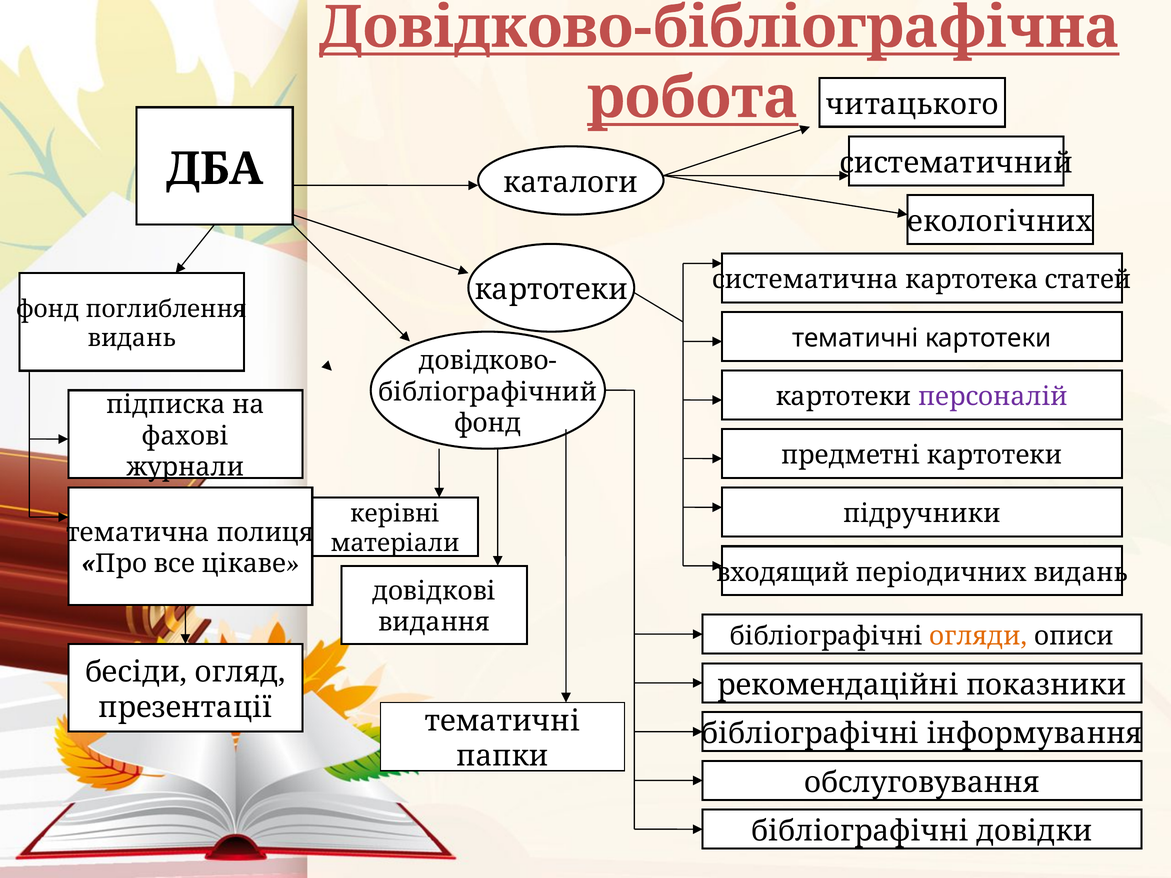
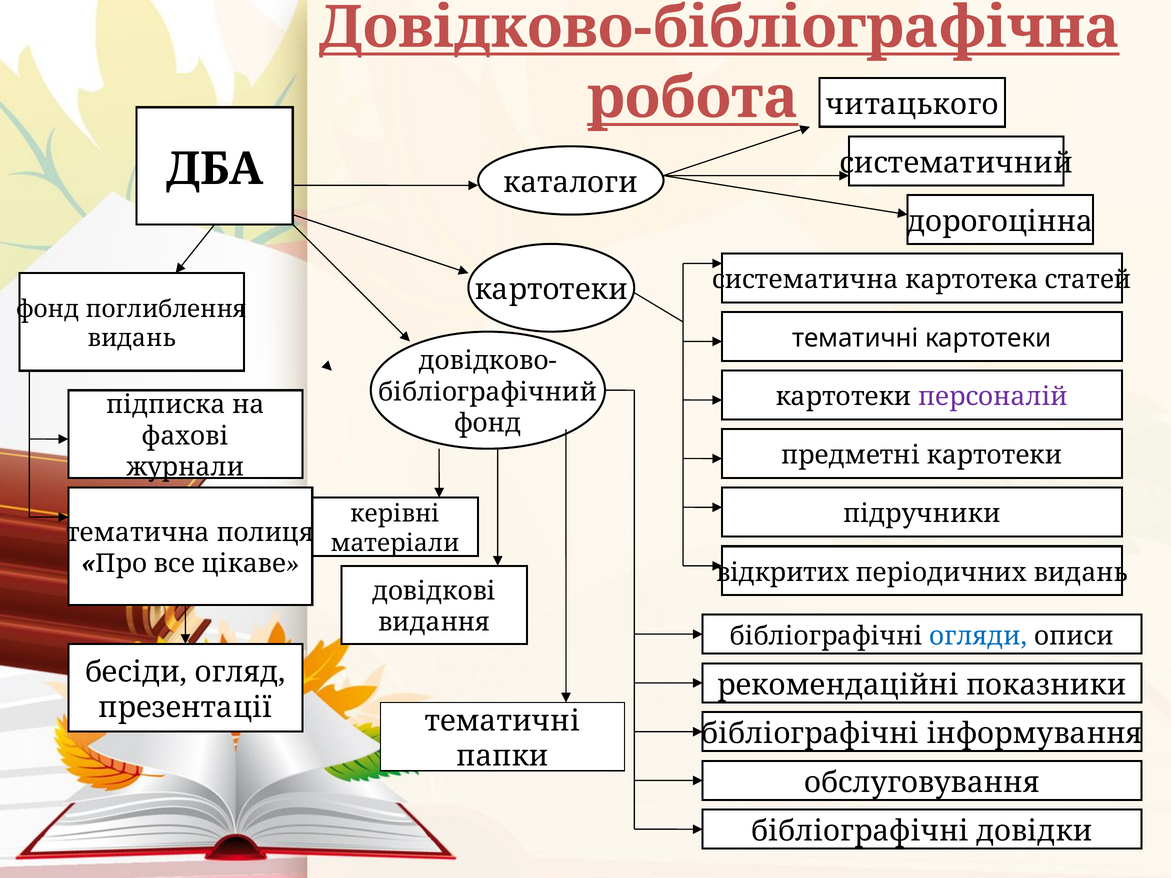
екологічних: екологічних -> дорогоцінна (1000, 222)
входящий: входящий -> відкритих (783, 573)
огляди colour: orange -> blue (978, 636)
